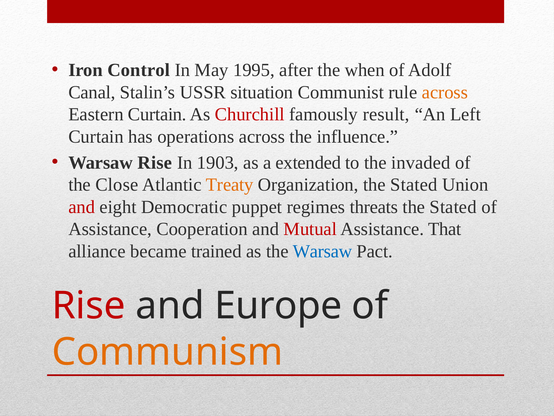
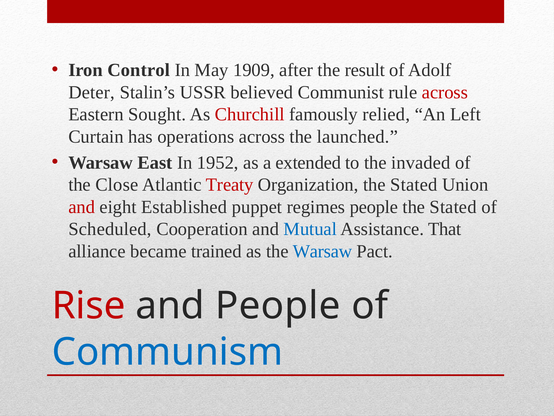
1995: 1995 -> 1909 (254, 70)
when: when -> result (365, 70)
Canal: Canal -> Deter (92, 92)
situation: situation -> believed (262, 92)
across colour: orange -> red (445, 92)
Eastern Curtain: Curtain -> Sought (157, 114)
result: result -> relied (386, 114)
influence: influence -> launched (357, 137)
Warsaw Rise: Rise -> East (155, 162)
1903: 1903 -> 1952 (218, 162)
Treaty colour: orange -> red (230, 185)
Democratic: Democratic -> Established (184, 207)
regimes threats: threats -> people (374, 207)
Assistance: Assistance -> Scheduled (110, 229)
Mutual colour: red -> blue (310, 229)
and Europe: Europe -> People (278, 306)
Communism colour: orange -> blue (167, 352)
